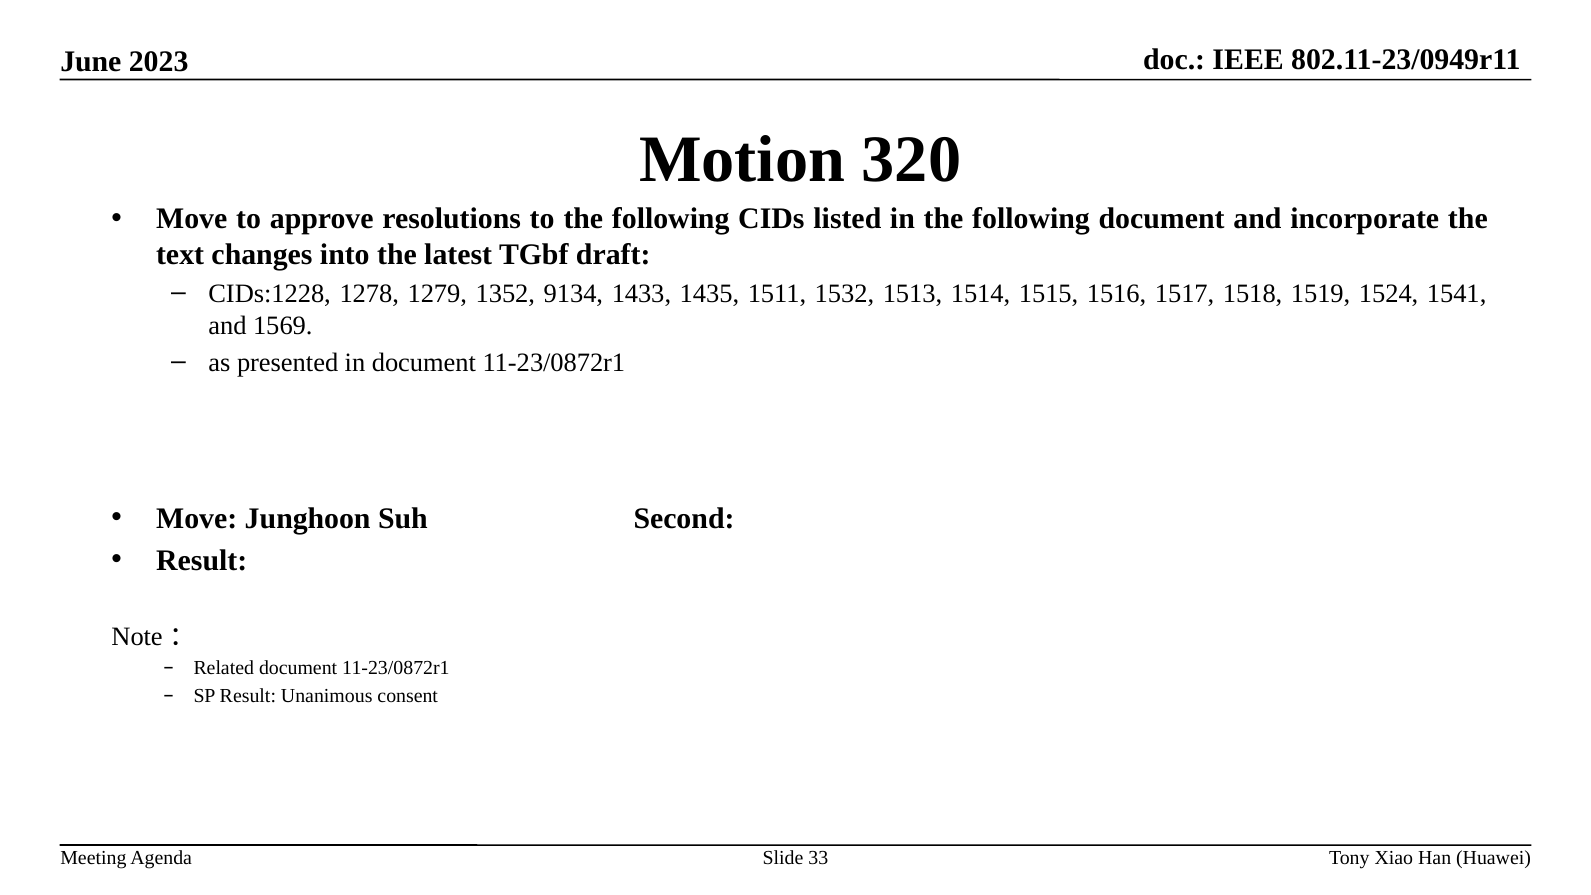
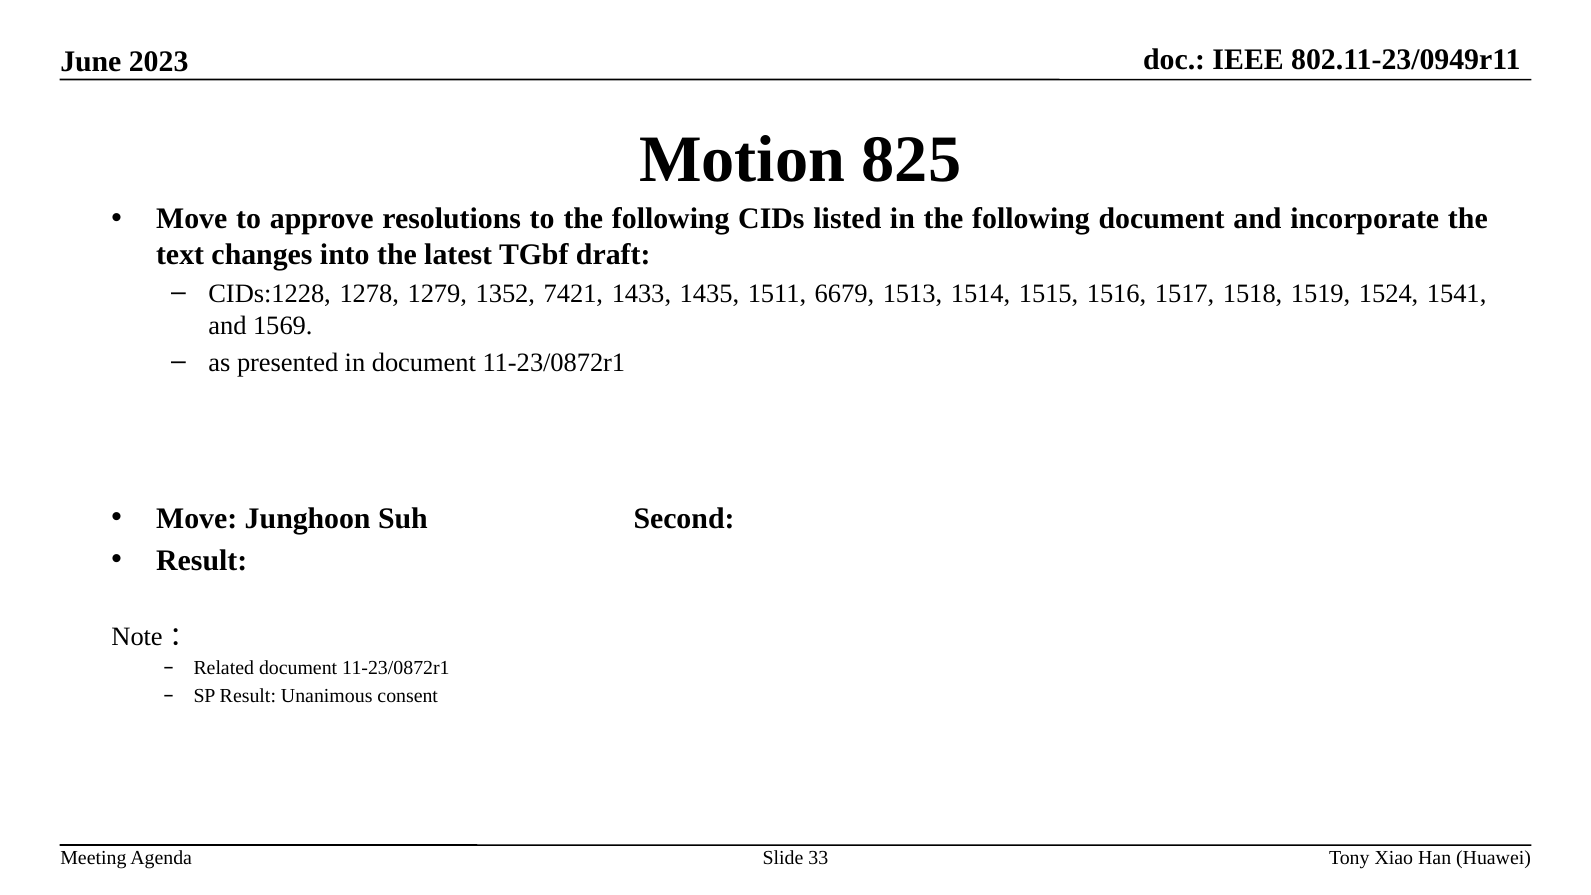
320: 320 -> 825 (912, 160)
9134: 9134 -> 7421 (573, 294)
1532: 1532 -> 6679 (844, 294)
